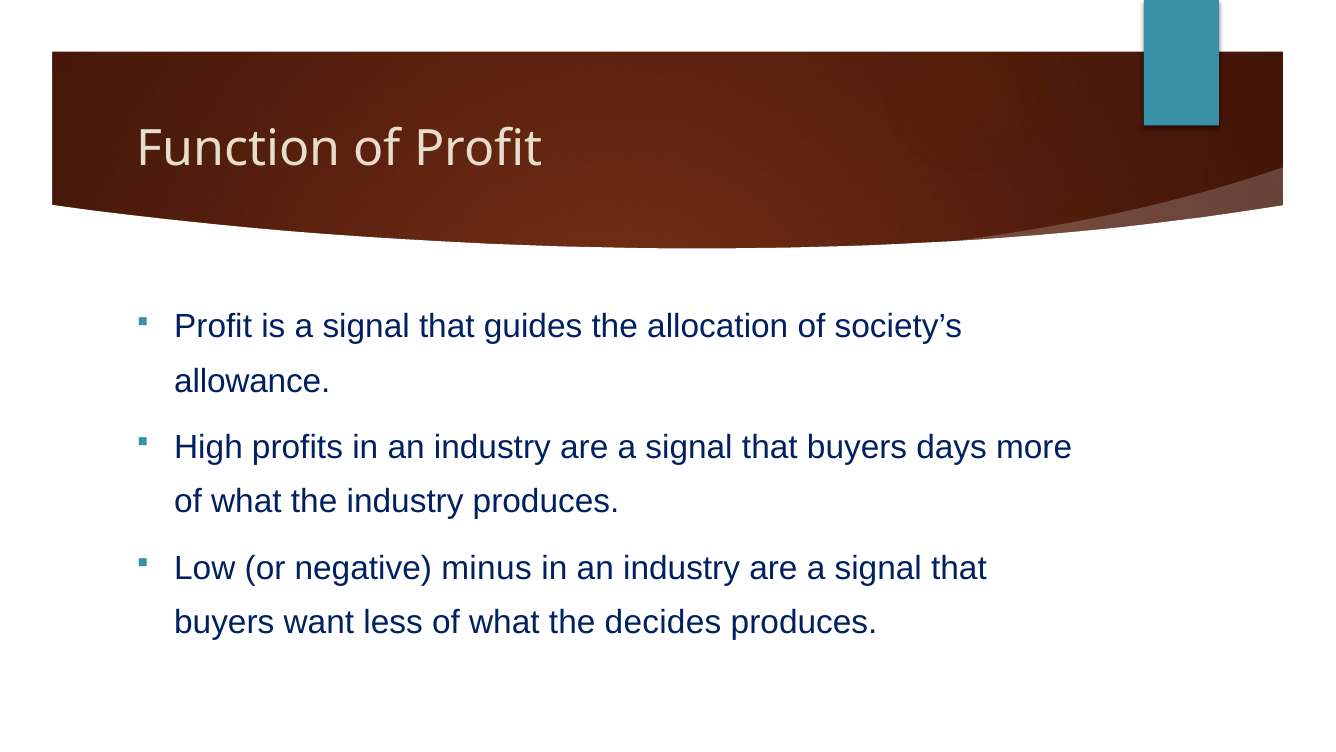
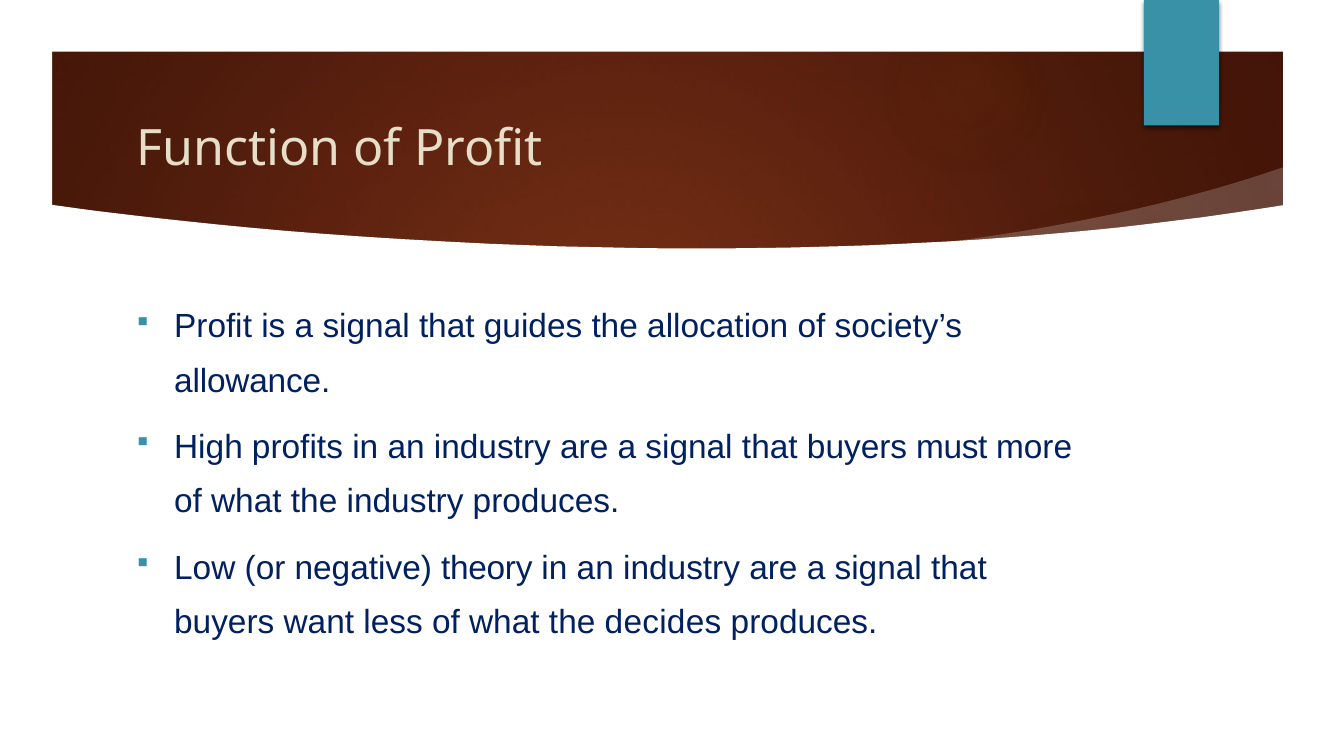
days: days -> must (952, 447)
minus: minus -> theory (487, 568)
